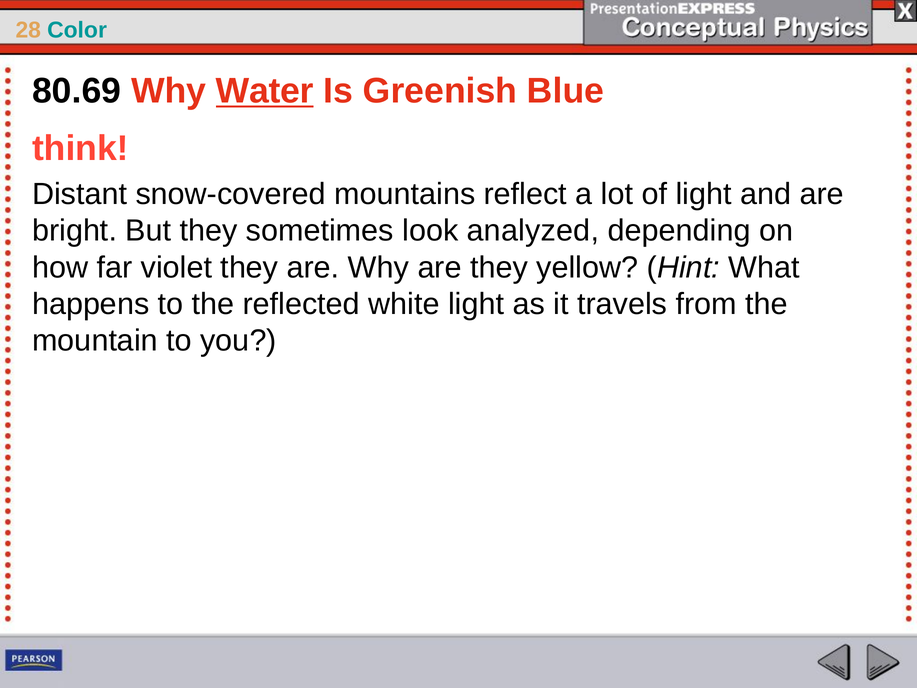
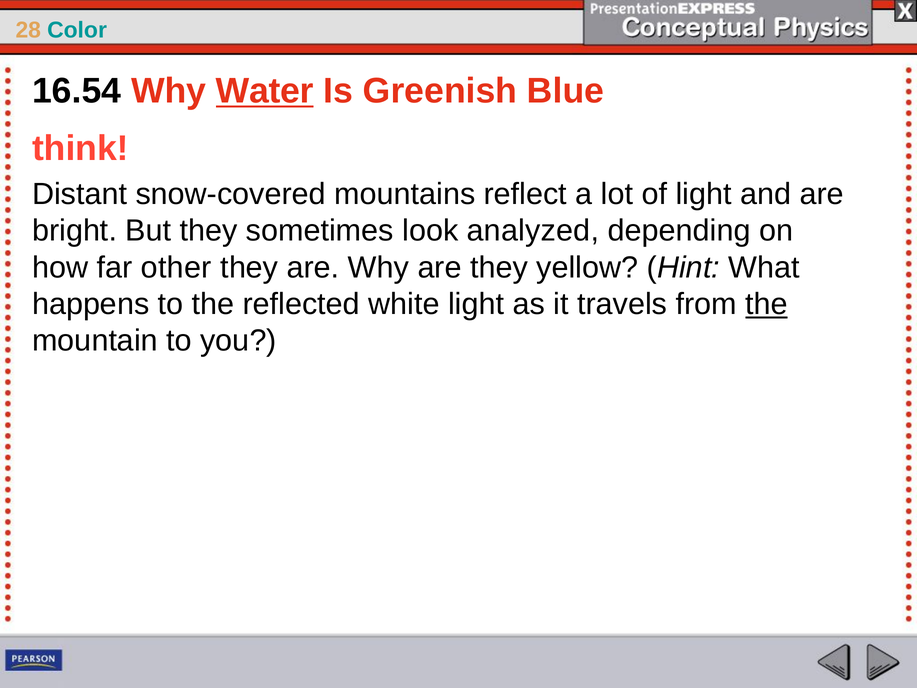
80.69: 80.69 -> 16.54 (77, 91)
violet: violet -> other (176, 267)
the underline: none -> present (767, 304)
